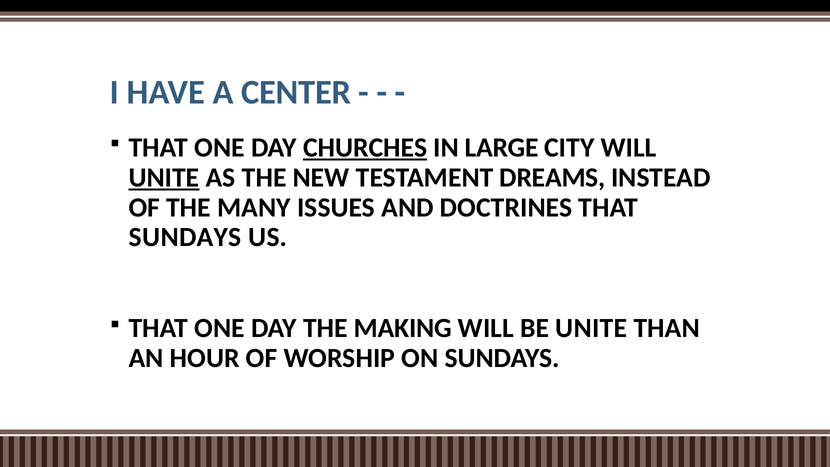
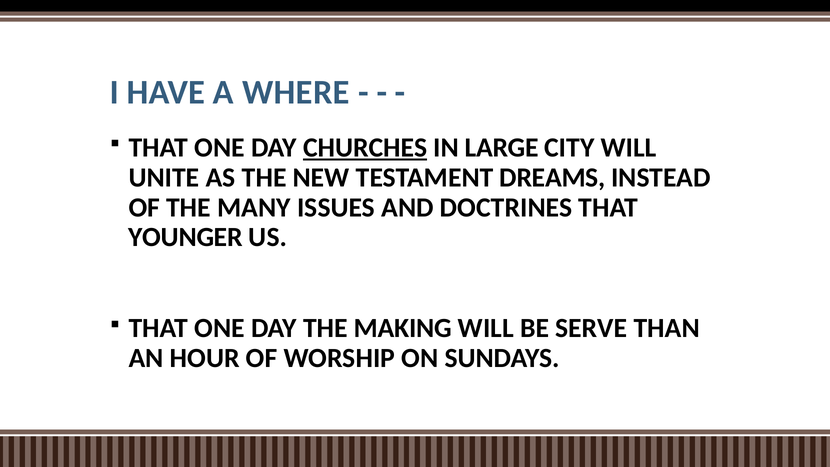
CENTER: CENTER -> WHERE (296, 92)
UNITE underline: present -> none (164, 178)
SUNDAYS: SUNDAYS -> YOUNGER (186, 237)
BE UNITE: UNITE -> SERVE (591, 328)
